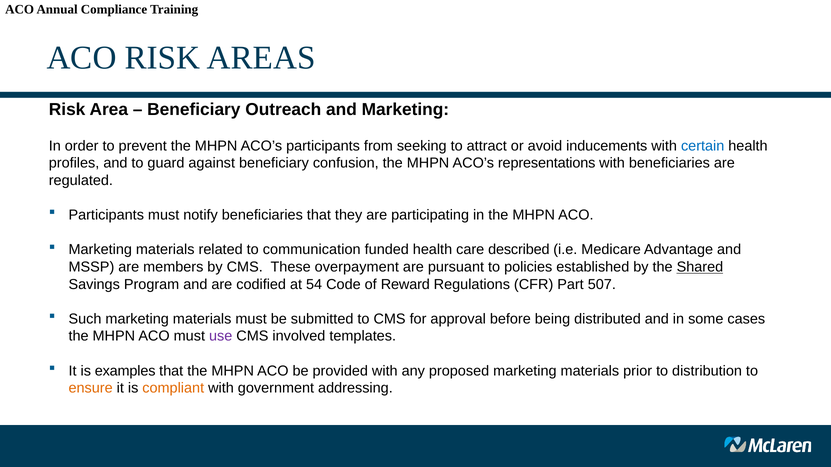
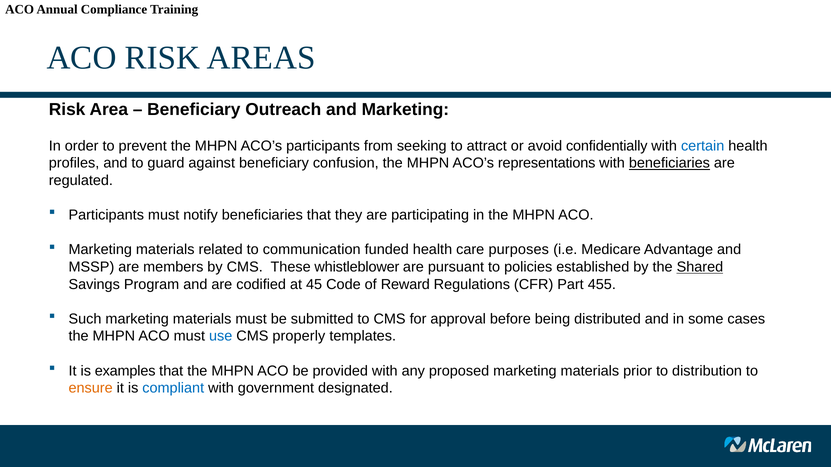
inducements: inducements -> confidentially (607, 146)
beneficiaries underline: none -> present (669, 163)
described: described -> purposes (519, 250)
overpayment: overpayment -> whistleblower (357, 267)
54: 54 -> 45 (314, 285)
507: 507 -> 455 (602, 285)
use colour: purple -> blue (221, 337)
involved: involved -> properly (299, 337)
compliant colour: orange -> blue (173, 389)
addressing: addressing -> designated (355, 389)
